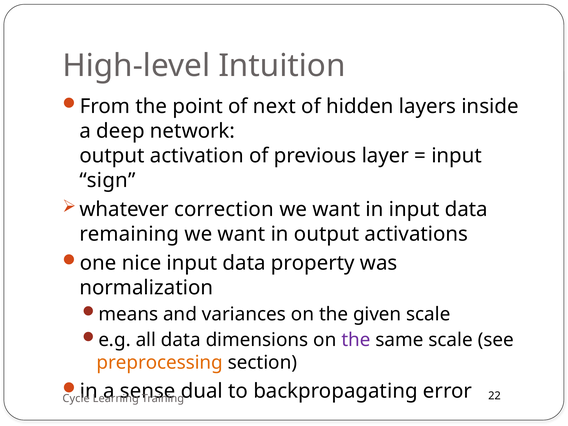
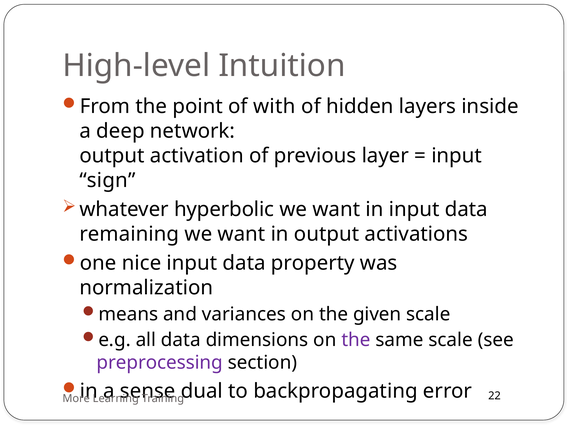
next: next -> with (274, 107)
correction: correction -> hyperbolic (224, 209)
preprocessing colour: orange -> purple (160, 363)
Cycle: Cycle -> More (76, 398)
